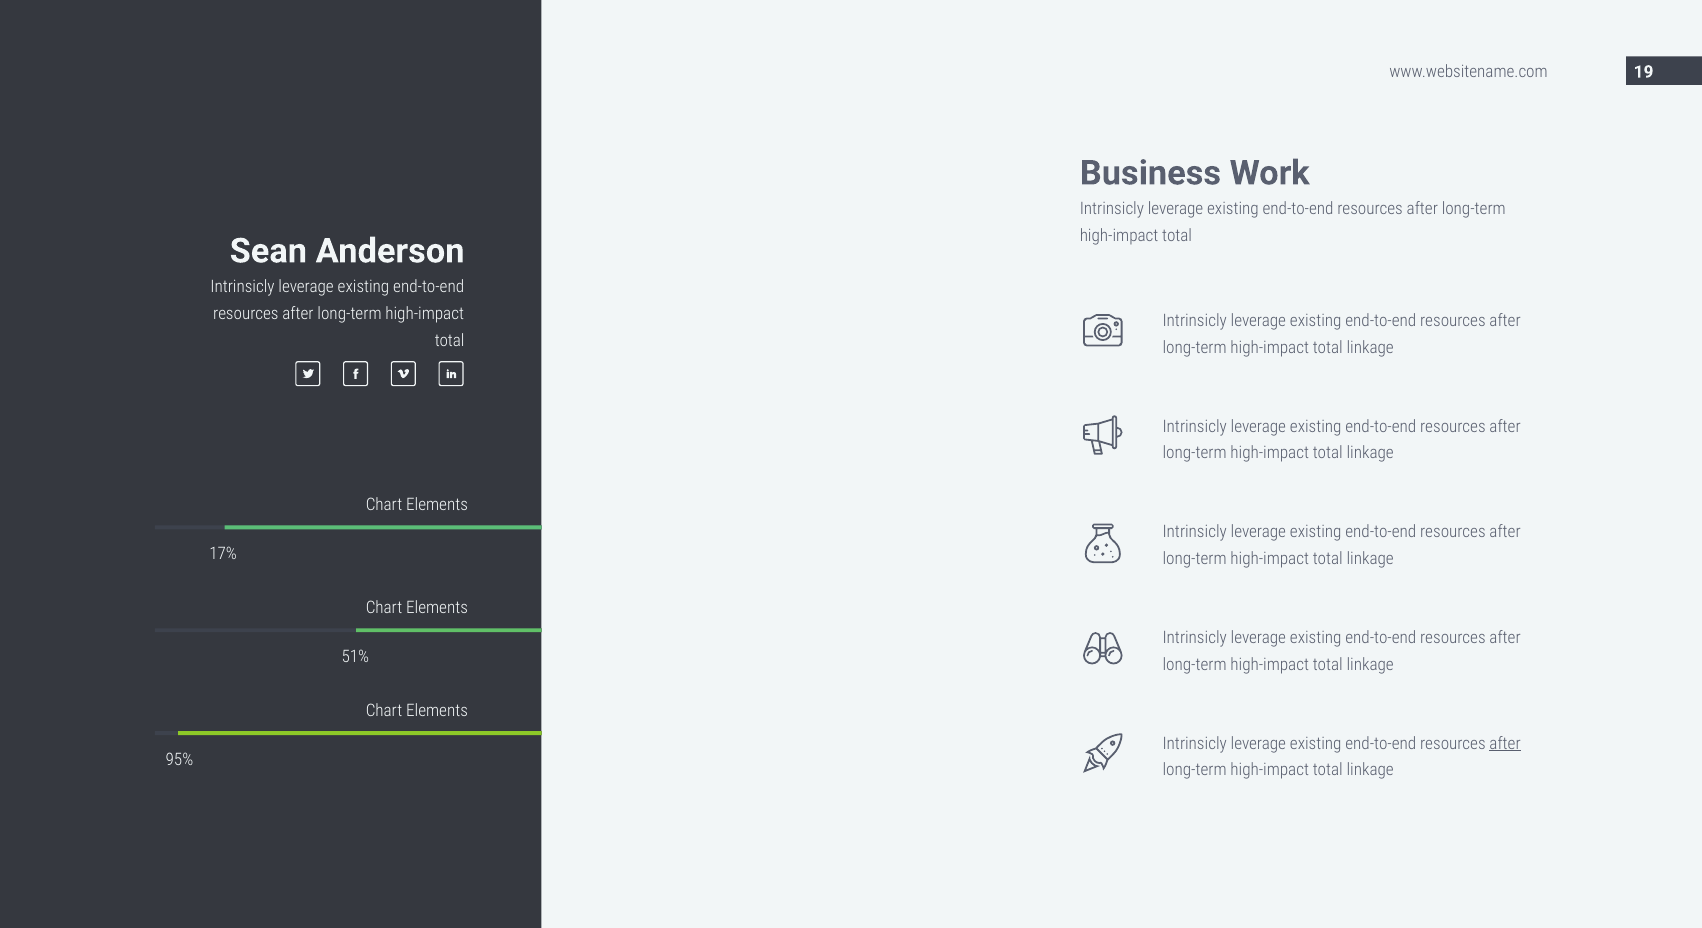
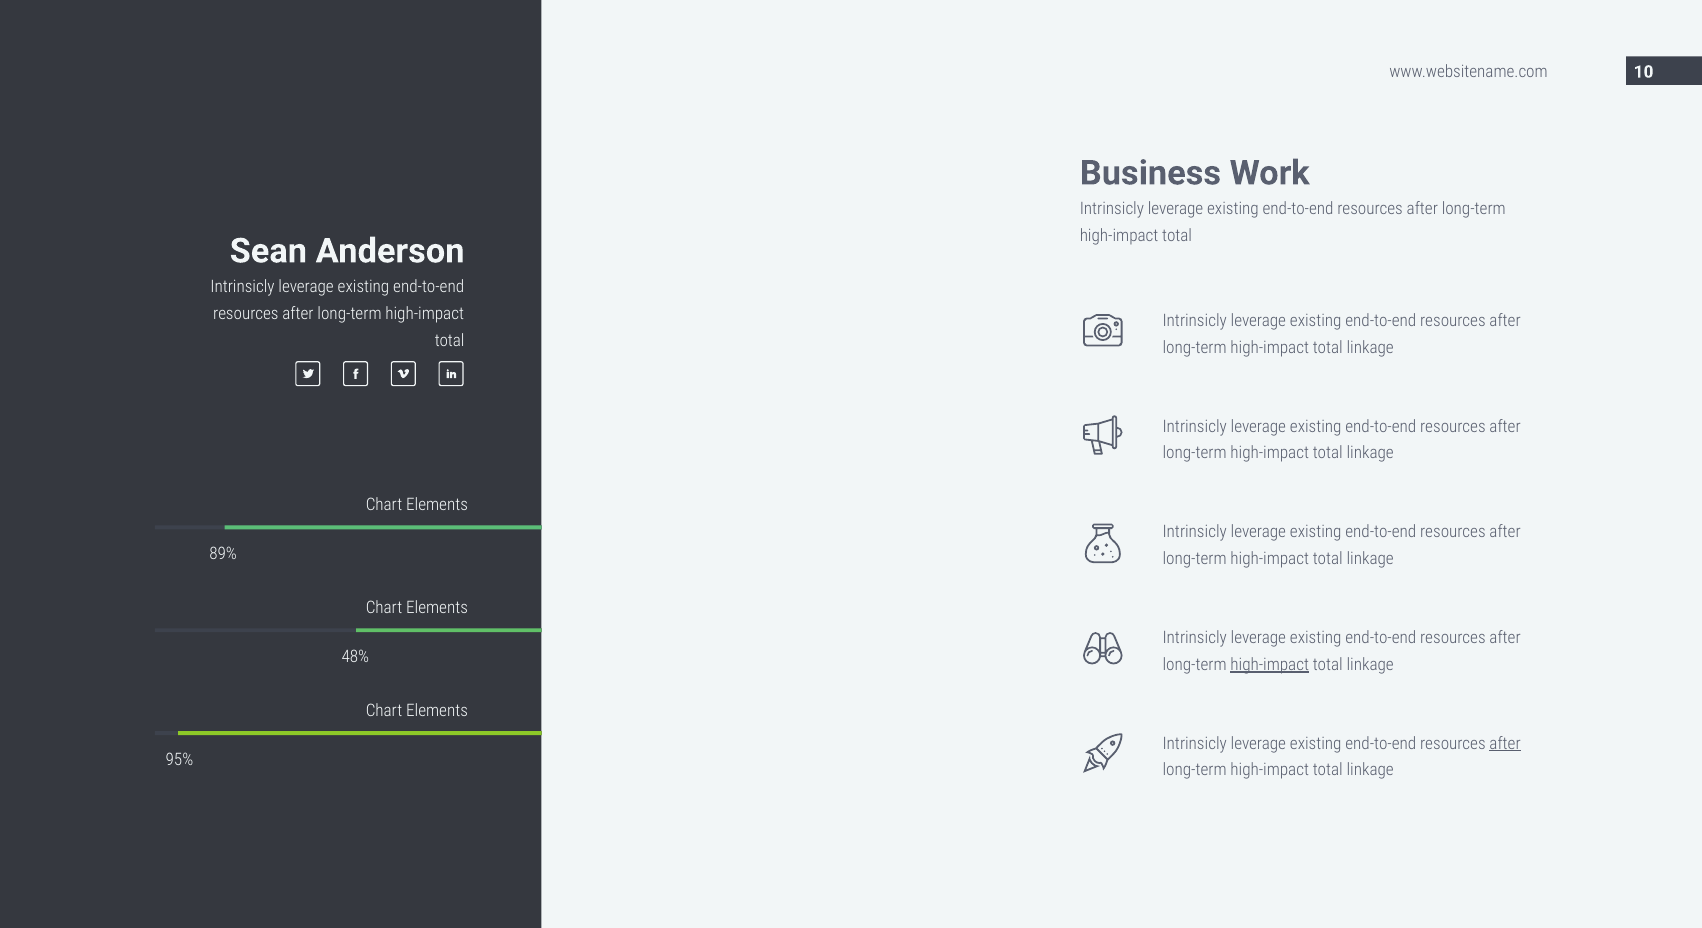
19: 19 -> 10 (1644, 72)
17%: 17% -> 89% (223, 554)
51%: 51% -> 48% (355, 657)
high-impact underline: none -> present (1270, 665)
